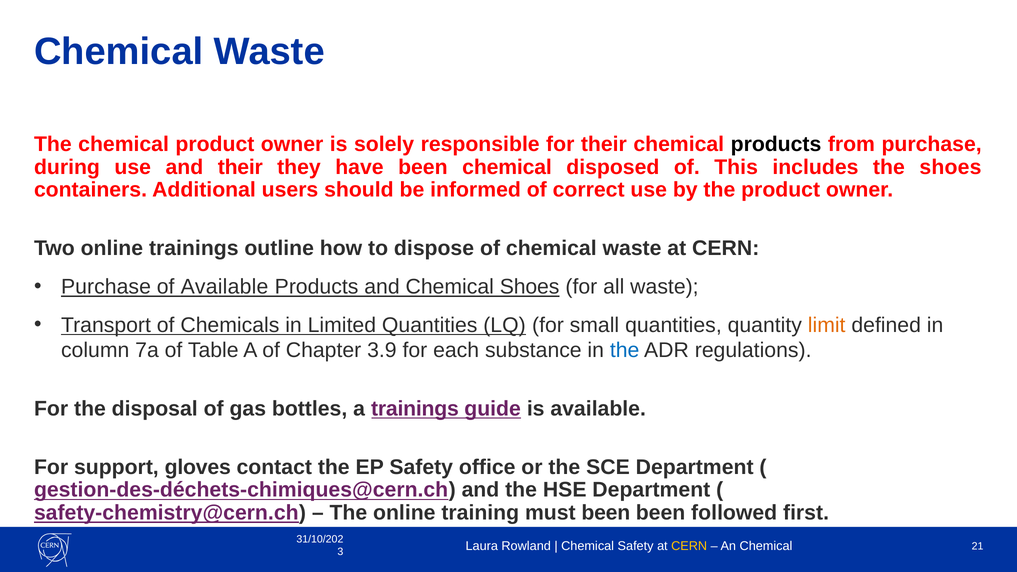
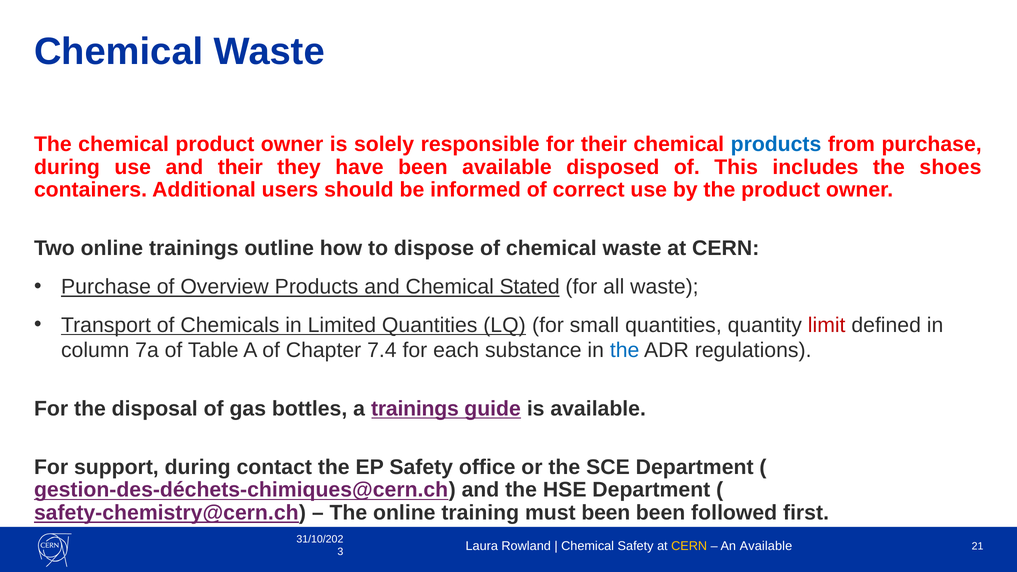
products colour: black -> blue (776, 144)
been chemical: chemical -> available (507, 167)
of Available: Available -> Overview (225, 287)
Chemical Shoes: Shoes -> Stated (530, 287)
limit colour: orange -> red (827, 325)
3.9: 3.9 -> 7.4 (382, 351)
support gloves: gloves -> during (198, 467)
An Chemical: Chemical -> Available (766, 546)
